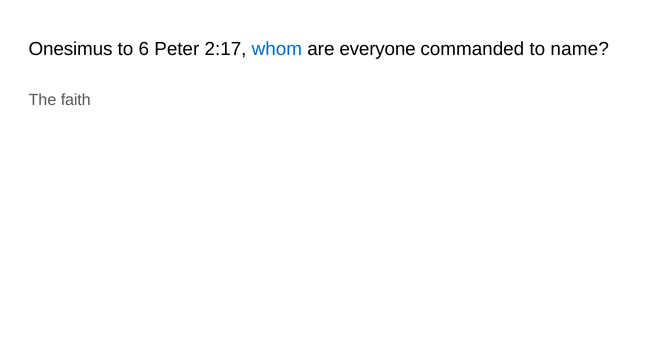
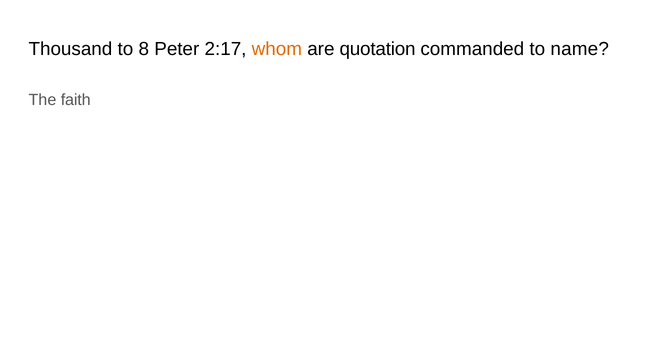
Onesimus: Onesimus -> Thousand (70, 49)
6: 6 -> 8 (144, 49)
whom colour: blue -> orange (277, 49)
everyone: everyone -> quotation (378, 49)
